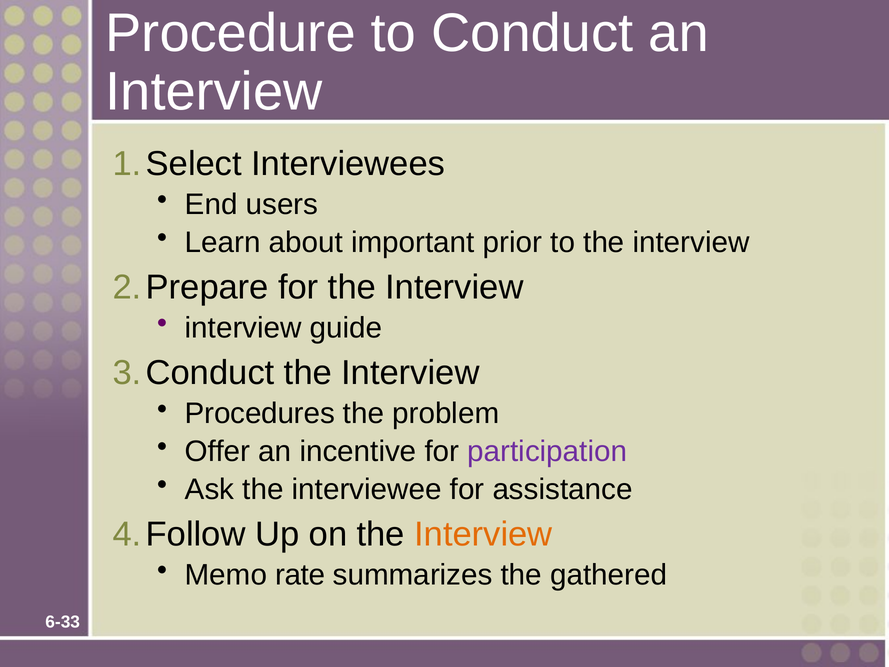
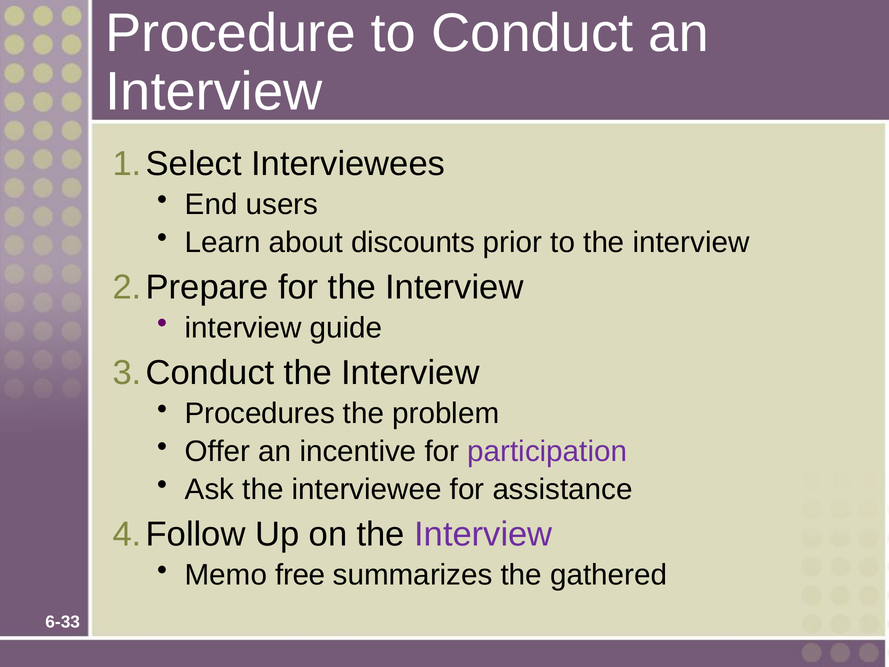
important: important -> discounts (413, 242)
Interview colour: orange -> purple (483, 534)
rate: rate -> free (300, 575)
